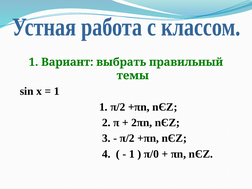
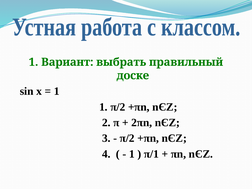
темы: темы -> доске (133, 76)
π/0: π/0 -> π/1 (151, 154)
